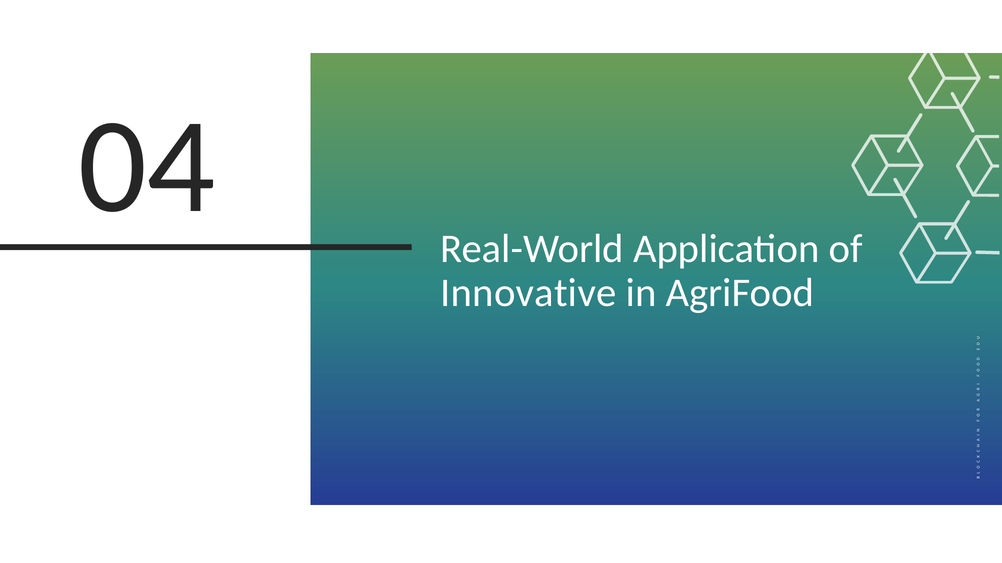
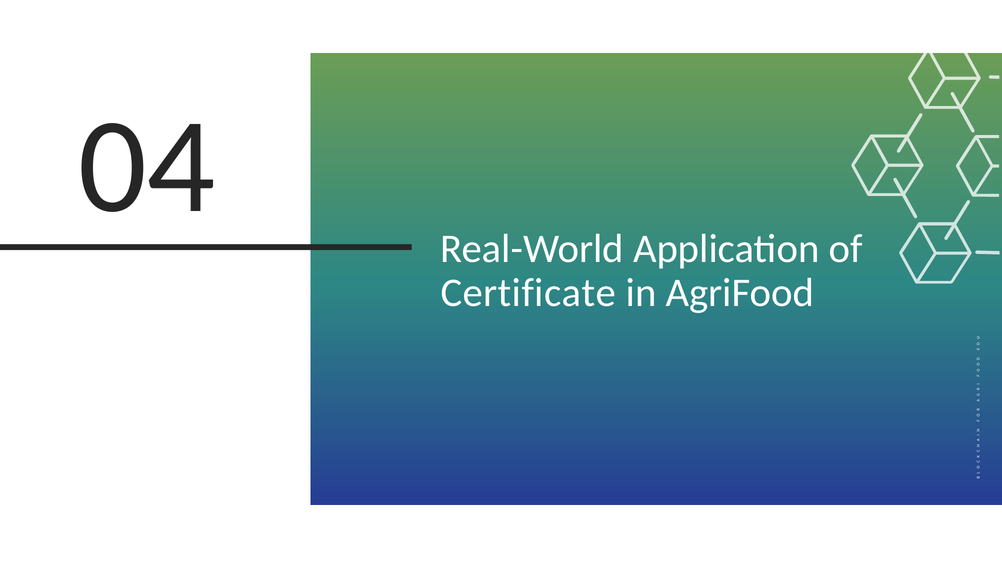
Innovative: Innovative -> Certificate (528, 293)
